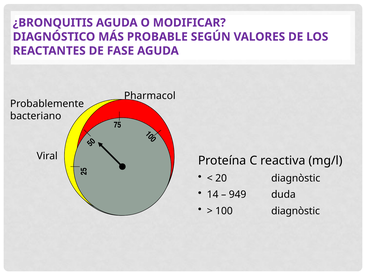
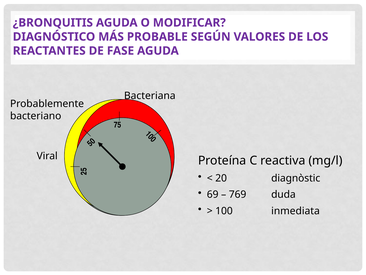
Pharmacol: Pharmacol -> Bacteriana (150, 95)
14: 14 -> 69 (213, 194)
949: 949 -> 769 (238, 194)
100 diagnòstic: diagnòstic -> inmediata (296, 211)
